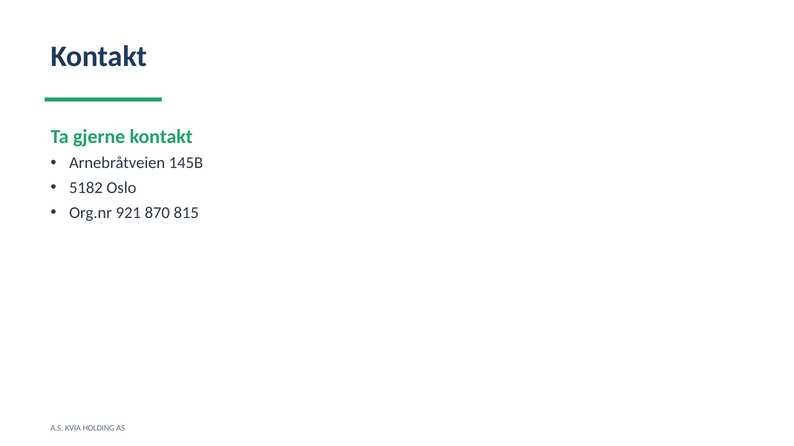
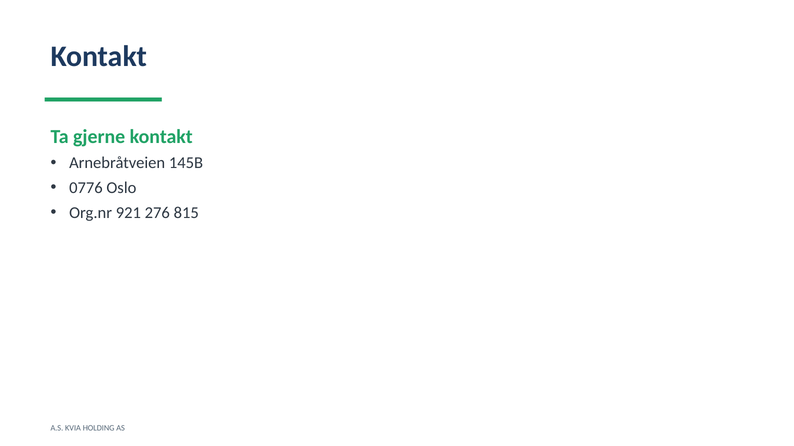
5182: 5182 -> 0776 (86, 188)
870: 870 -> 276 (157, 213)
